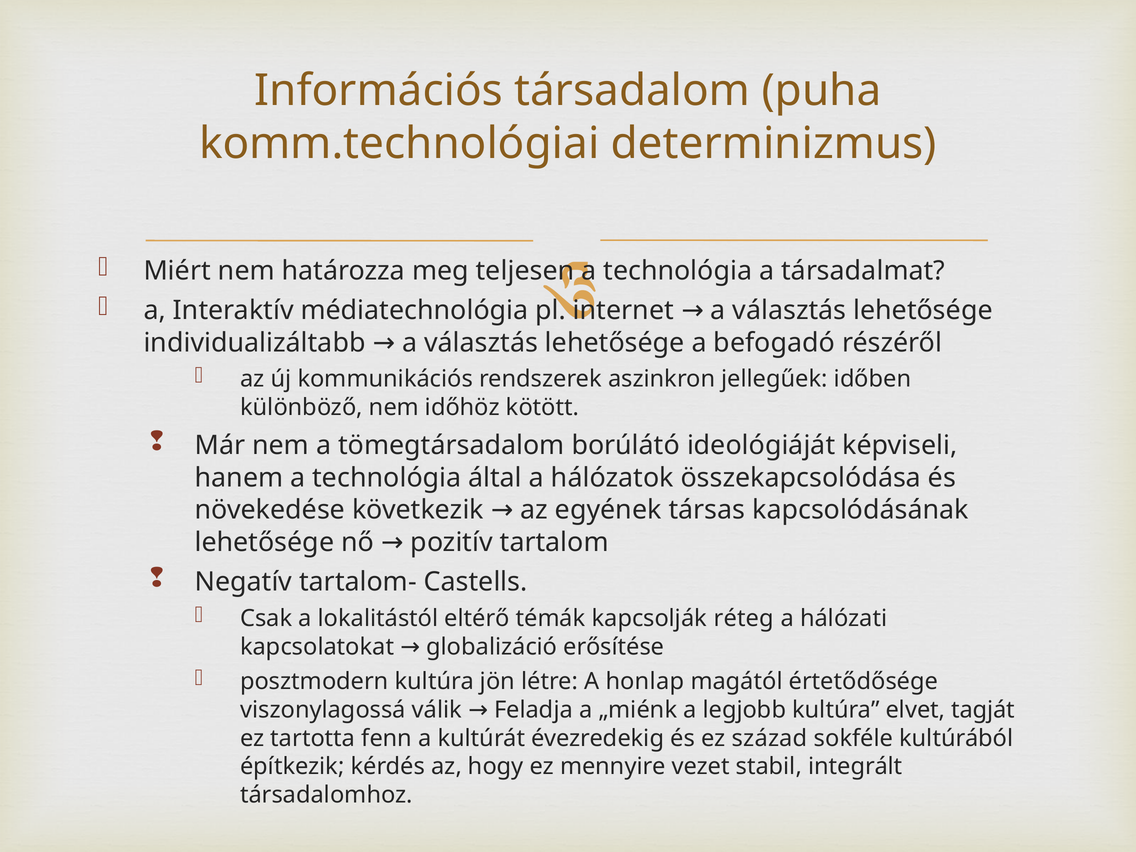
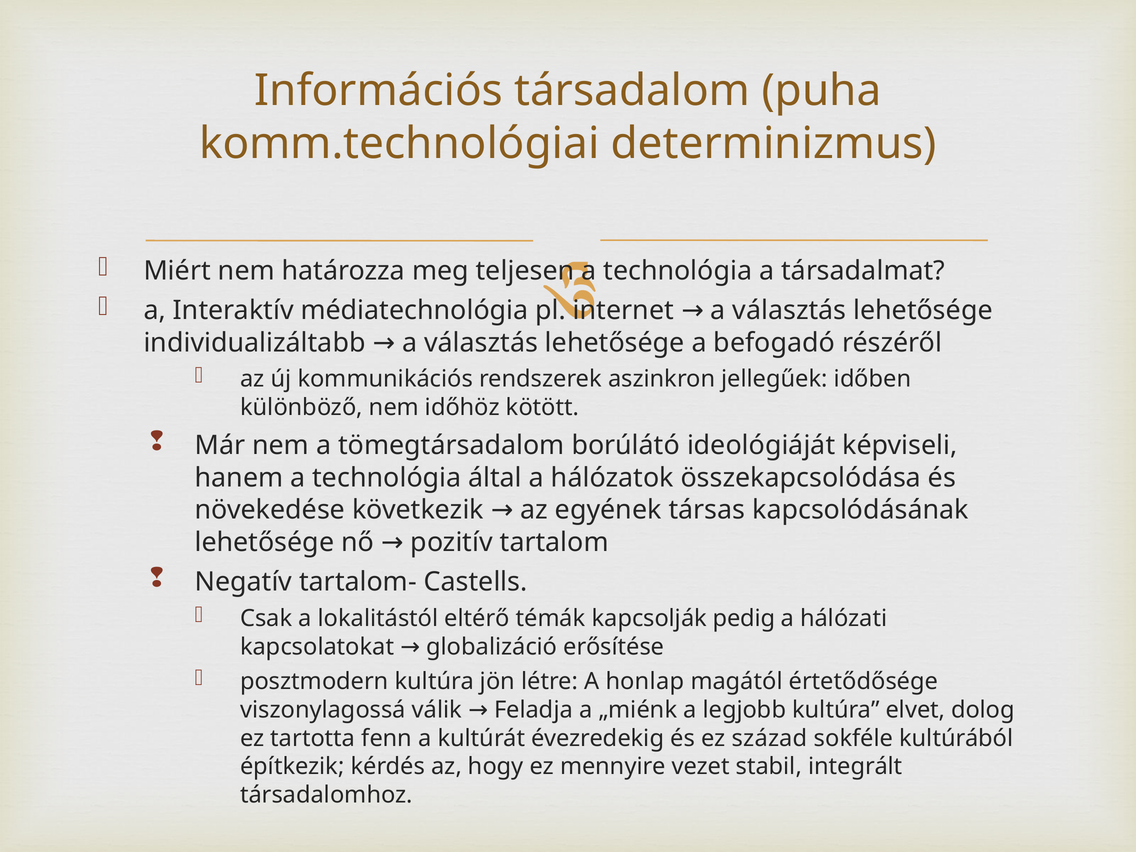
réteg: réteg -> pedig (744, 618)
tagját: tagját -> dolog (983, 710)
